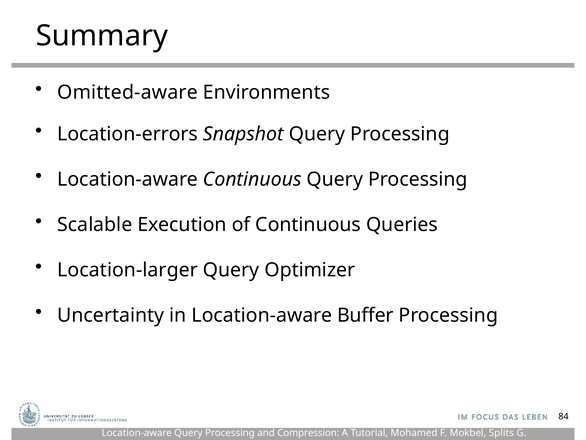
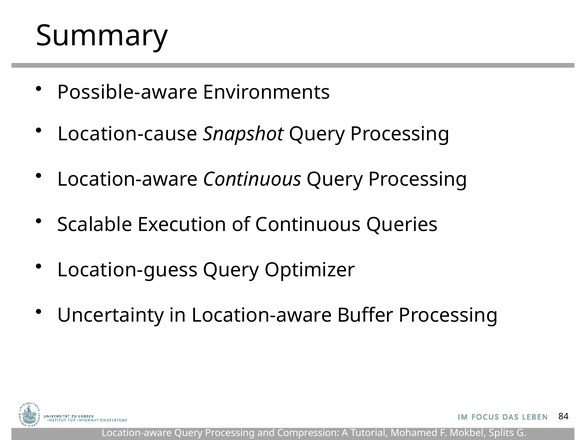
Omitted-aware: Omitted-aware -> Possible-aware (128, 92)
Location-errors: Location-errors -> Location-cause (128, 134)
Location-larger: Location-larger -> Location-guess (128, 270)
